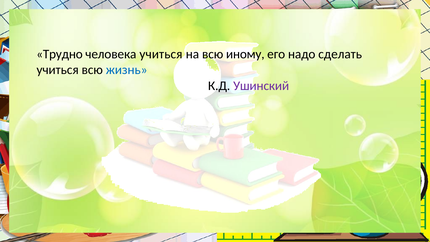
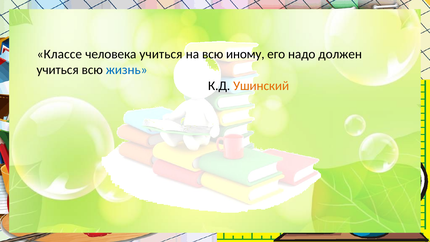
Трудно: Трудно -> Классе (59, 54)
сделать: сделать -> должен (340, 54)
Ушинский colour: purple -> orange (261, 86)
